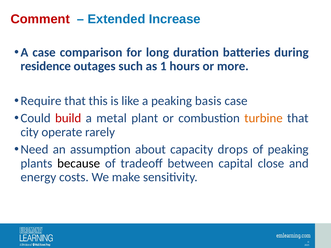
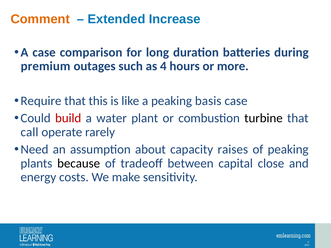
Comment colour: red -> orange (40, 19)
residence: residence -> premium (46, 66)
1: 1 -> 4 (163, 66)
metal: metal -> water (112, 118)
turbine colour: orange -> black (263, 118)
city: city -> call (29, 132)
drops: drops -> raises (233, 150)
